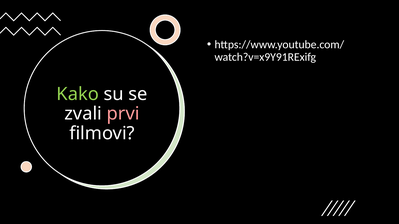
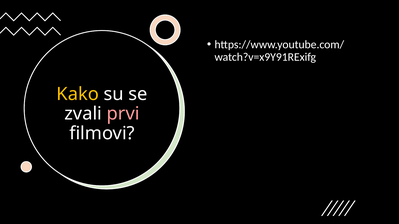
Kako colour: light green -> yellow (78, 94)
